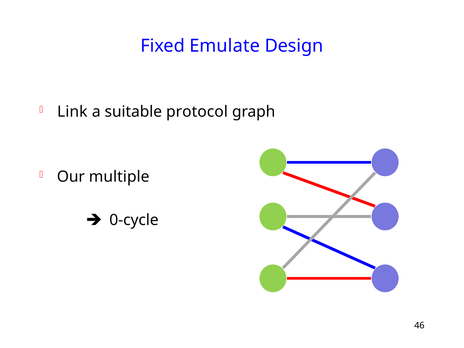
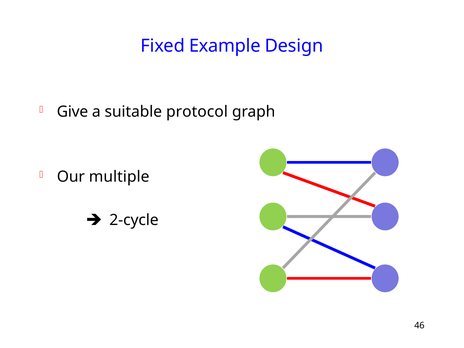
Emulate: Emulate -> Example (225, 46)
Link: Link -> Give (72, 112)
0-cycle: 0-cycle -> 2-cycle (134, 220)
